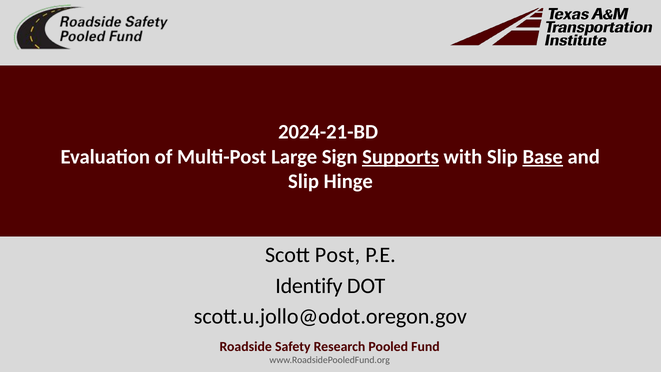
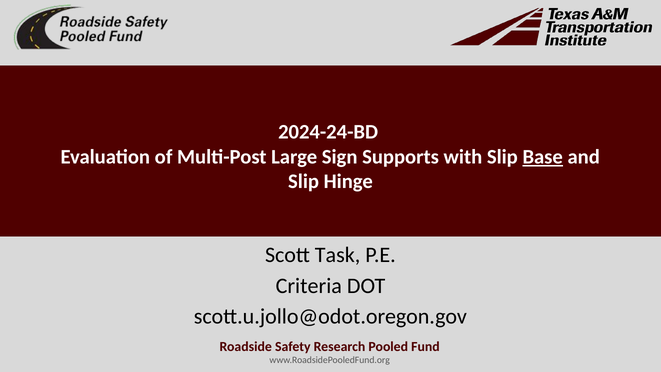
2024-21-BD: 2024-21-BD -> 2024-24-BD (328, 132)
Supports underline: present -> none (401, 157)
Post: Post -> Task (338, 255)
Identify: Identify -> Criteria (309, 286)
